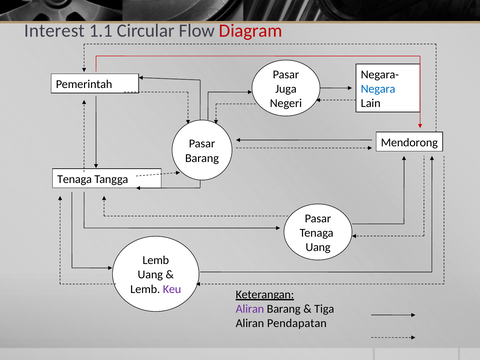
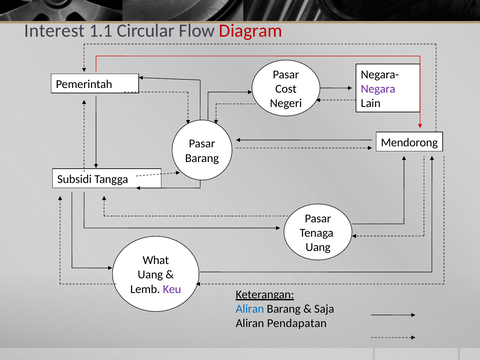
Negara colour: blue -> purple (378, 89)
Juga: Juga -> Cost (286, 89)
Tenaga: Tenaga -> Subsidi (74, 179)
Lemb: Lemb -> What (156, 260)
Aliran colour: purple -> blue (250, 309)
Tiga: Tiga -> Saja (324, 309)
